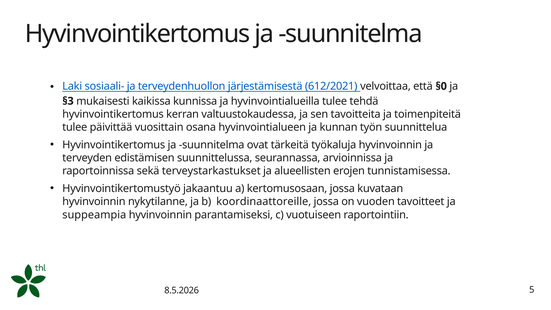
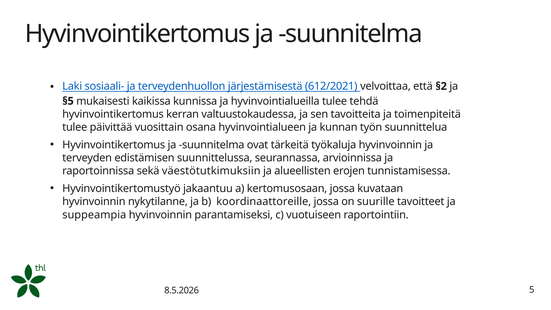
§0: §0 -> §2 (441, 86)
§3: §3 -> §5 (68, 101)
terveystarkastukset: terveystarkastukset -> väestötutkimuksiin (211, 171)
vuoden: vuoden -> suurille (376, 202)
